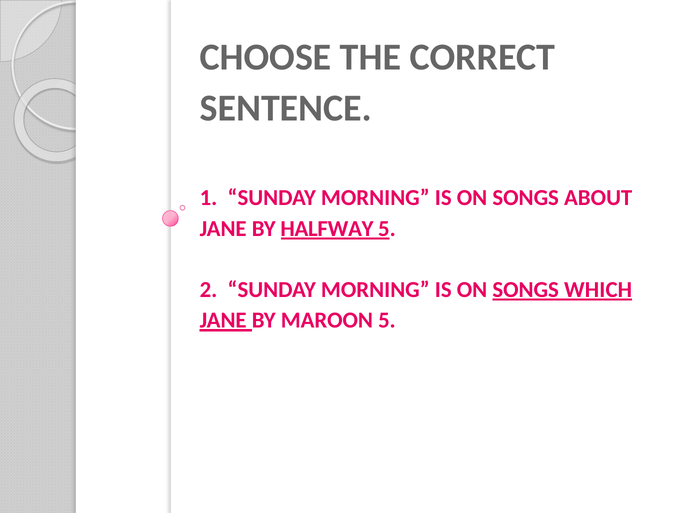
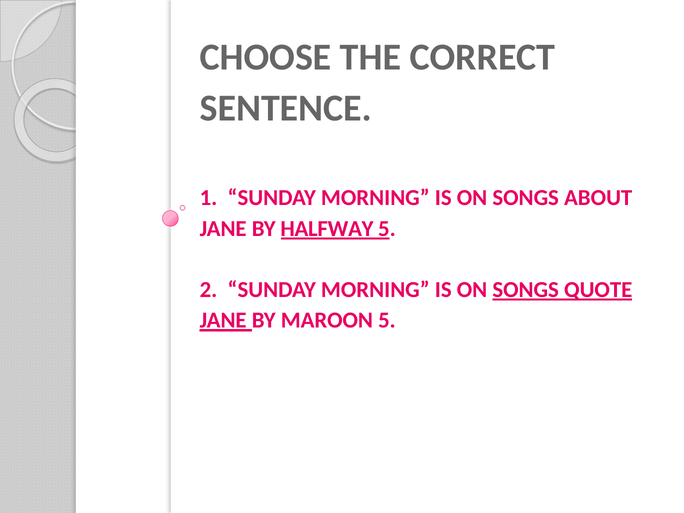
WHICH: WHICH -> QUOTE (598, 290)
